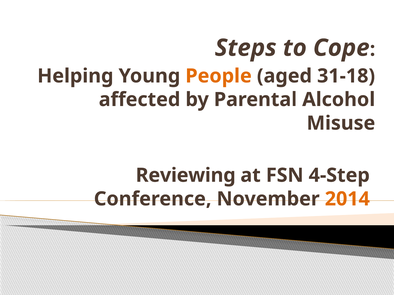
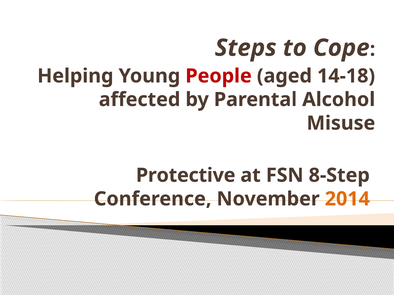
People colour: orange -> red (219, 76)
31-18: 31-18 -> 14-18 (346, 76)
Reviewing: Reviewing -> Protective (186, 176)
4-Step: 4-Step -> 8-Step (339, 176)
